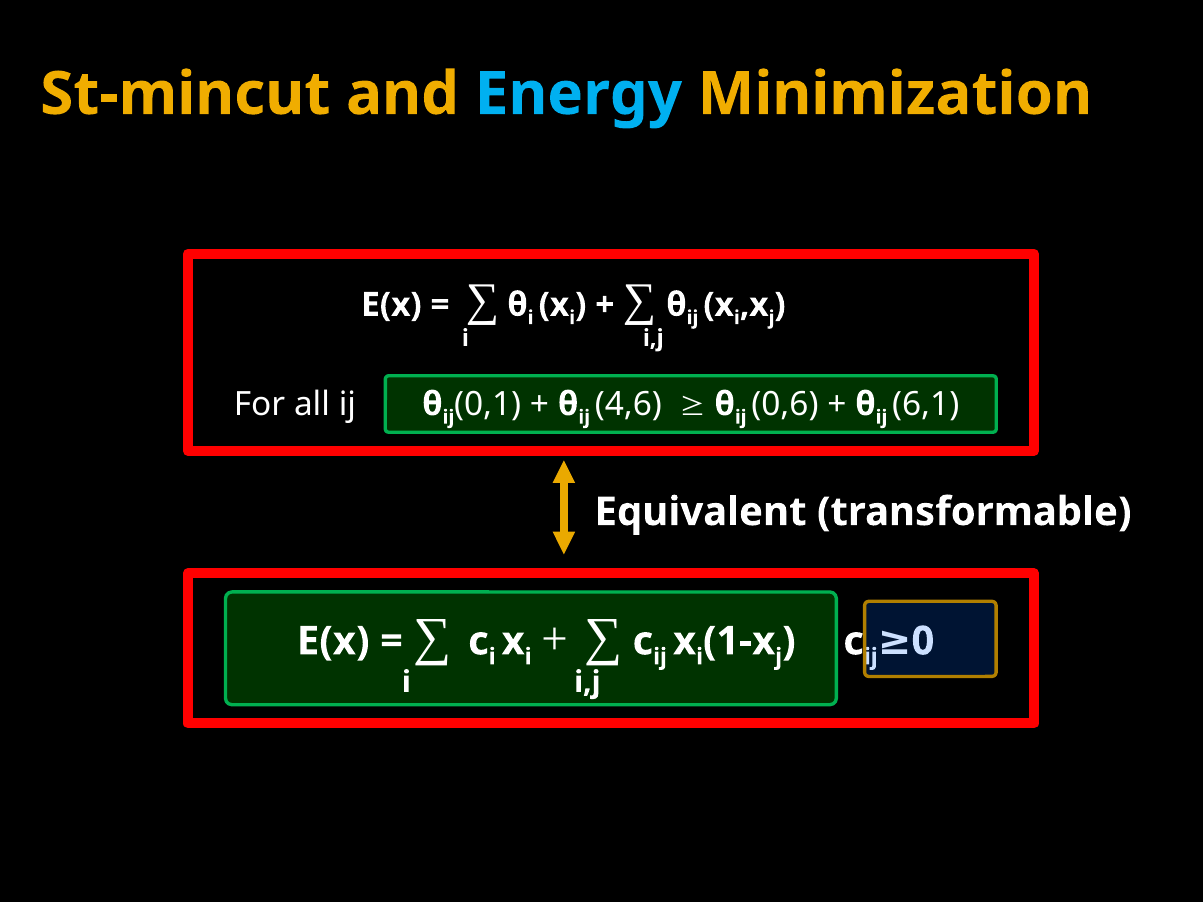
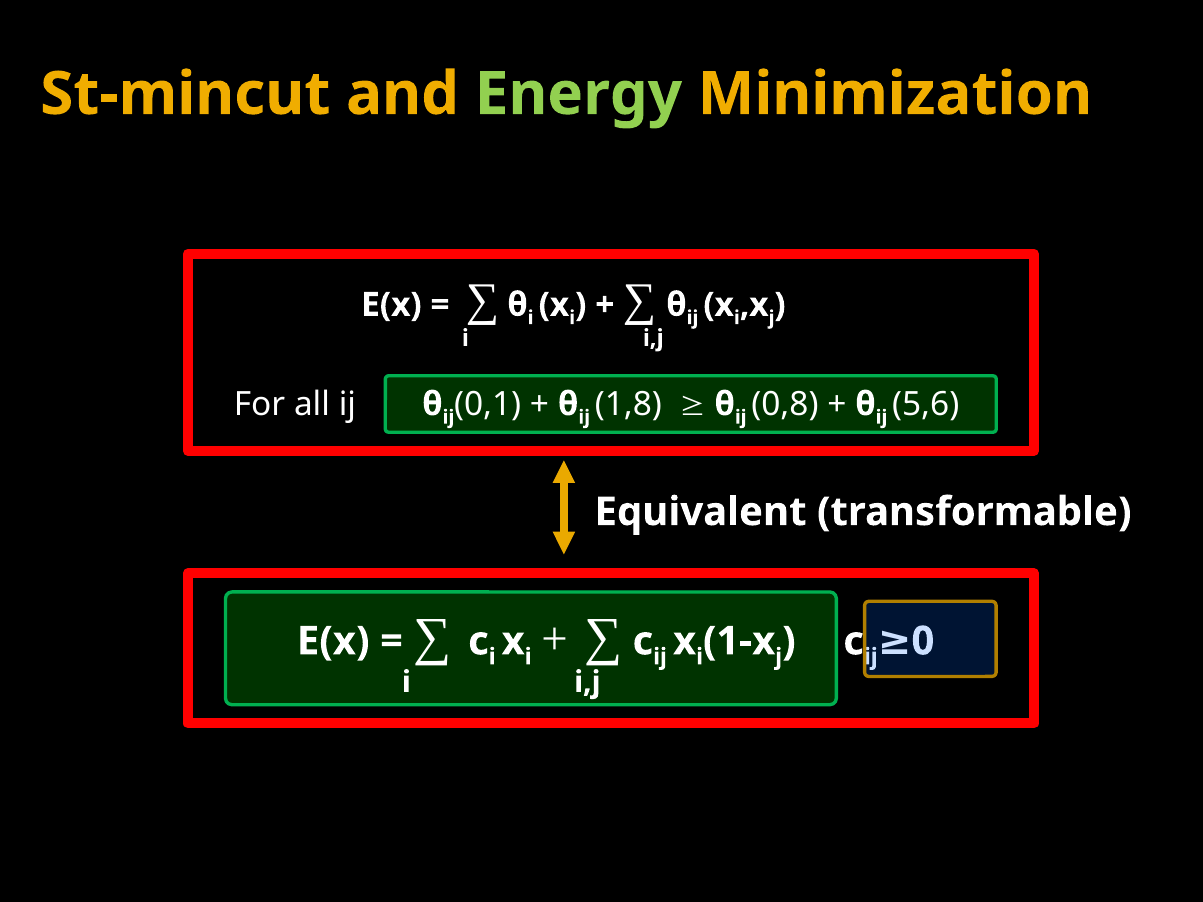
Energy colour: light blue -> light green (578, 94)
4,6: 4,6 -> 1,8 (628, 404)
0,6: 0,6 -> 0,8 (785, 404)
6,1: 6,1 -> 5,6 (926, 404)
